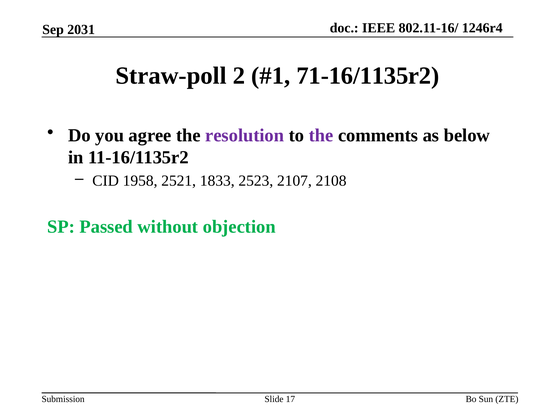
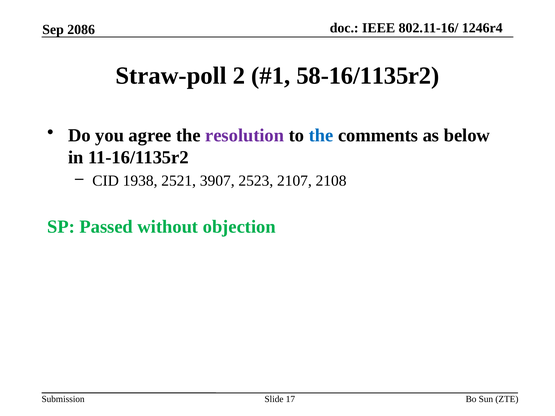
2031: 2031 -> 2086 (81, 30)
71-16/1135r2: 71-16/1135r2 -> 58-16/1135r2 (368, 76)
the colour: purple -> blue (321, 135)
1958: 1958 -> 1938 (140, 181)
1833: 1833 -> 3907 (217, 181)
